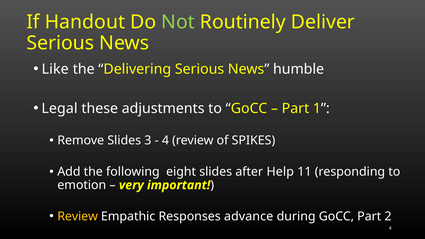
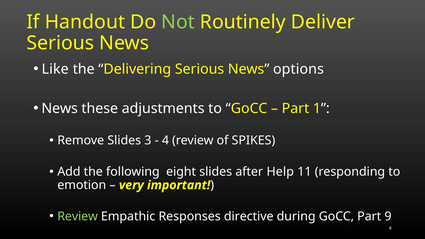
humble: humble -> options (298, 69)
Legal: Legal -> News (60, 108)
Review colour: yellow -> light green (78, 216)
advance: advance -> directive (249, 216)
2: 2 -> 9 (388, 216)
